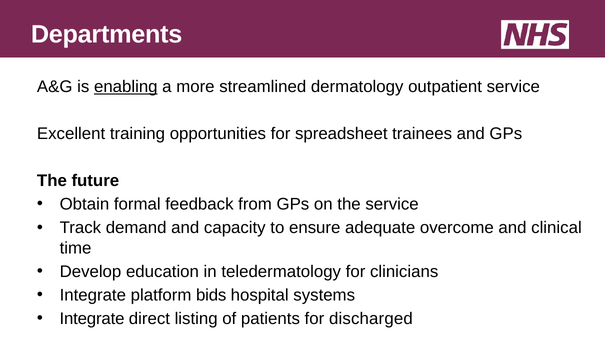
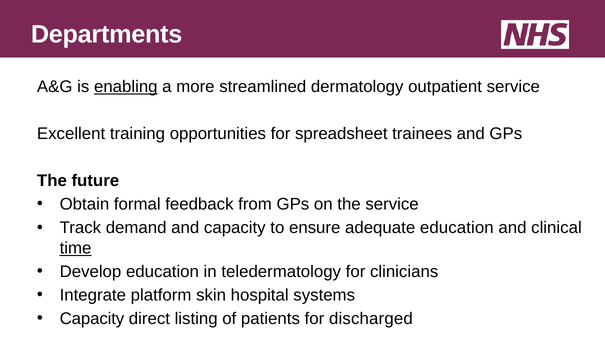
adequate overcome: overcome -> education (457, 228)
time underline: none -> present (76, 248)
bids: bids -> skin (211, 295)
Integrate: Integrate -> Capacity (92, 319)
